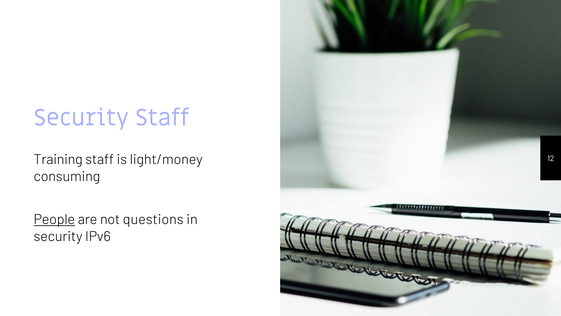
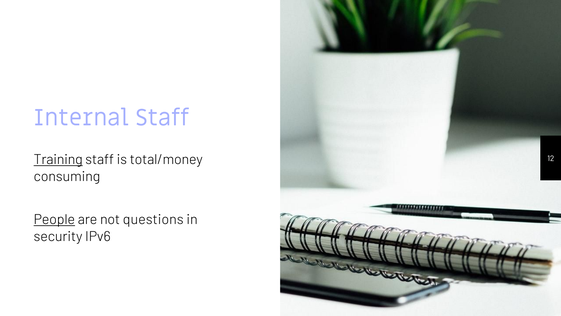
Security: Security -> Internal (81, 117)
Training underline: none -> present (58, 159)
light/money: light/money -> total/money (166, 159)
